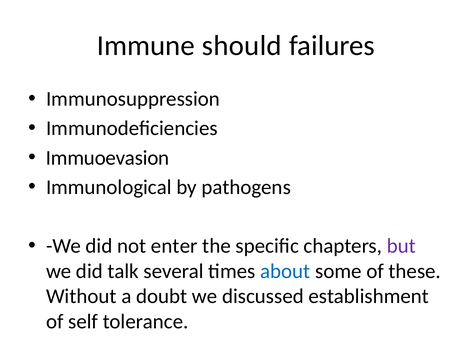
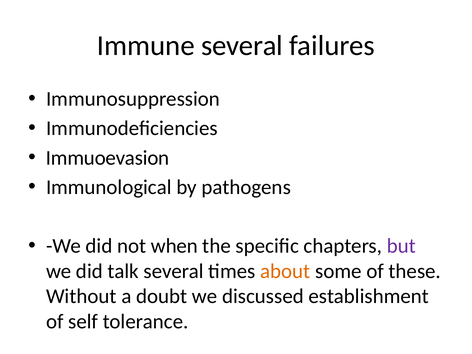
Immune should: should -> several (242, 46)
enter: enter -> when (174, 246)
about colour: blue -> orange (285, 271)
